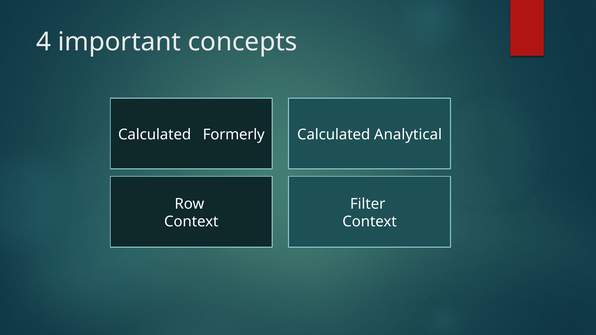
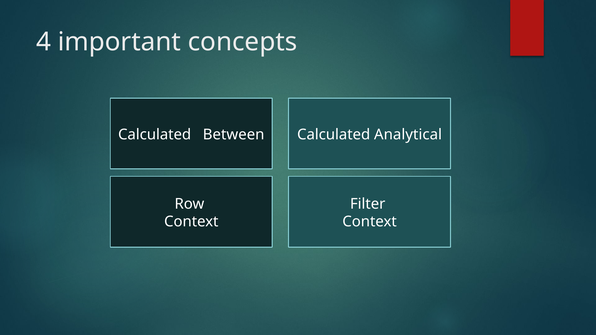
Formerly: Formerly -> Between (234, 135)
